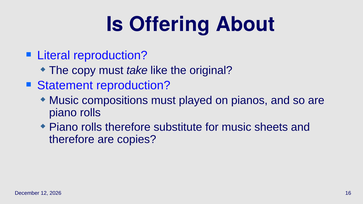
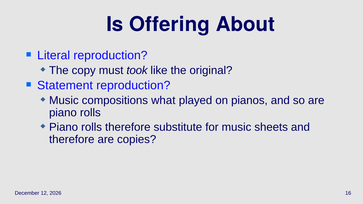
take: take -> took (137, 70)
compositions must: must -> what (163, 100)
